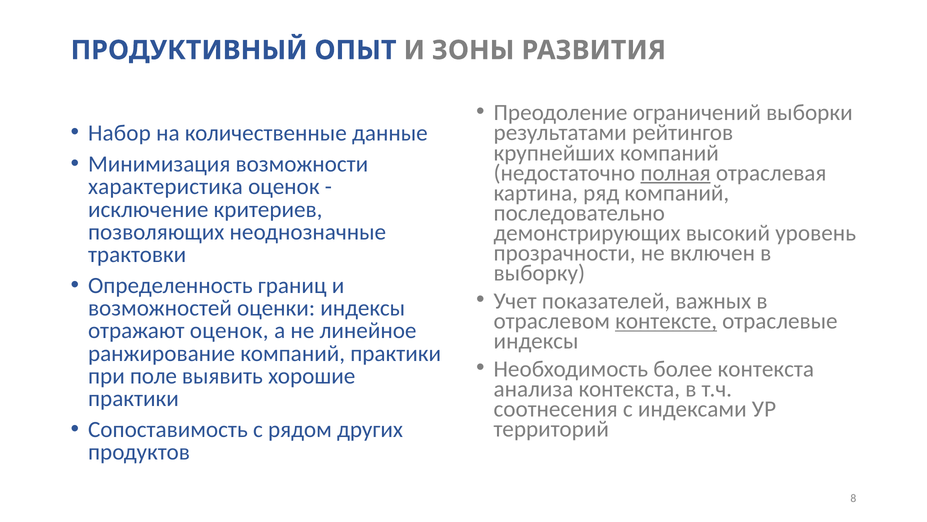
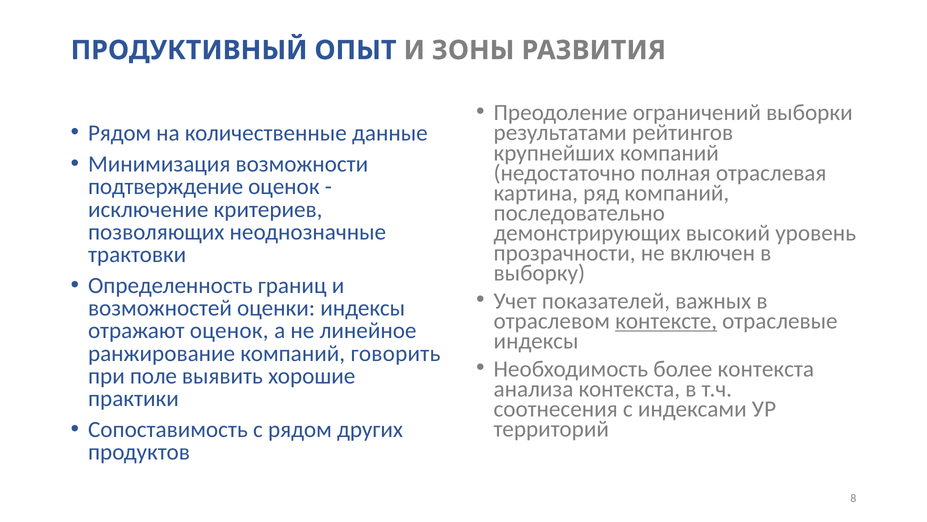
Набор: Набор -> Рядом (120, 133)
полная underline: present -> none (676, 173)
характеристика: характеристика -> подтверждение (166, 187)
компаний практики: практики -> говорить (396, 353)
